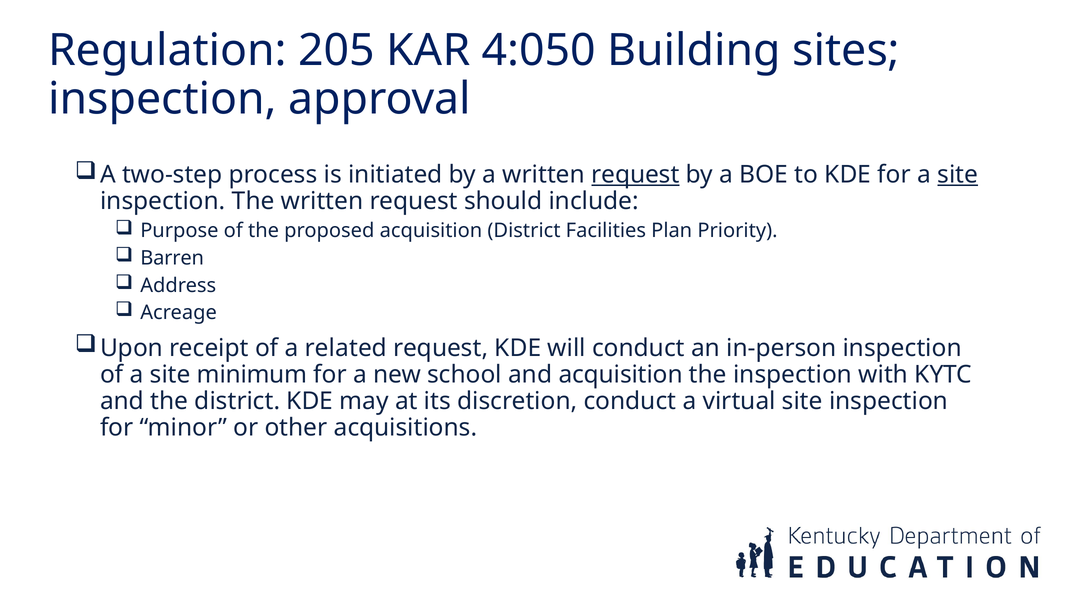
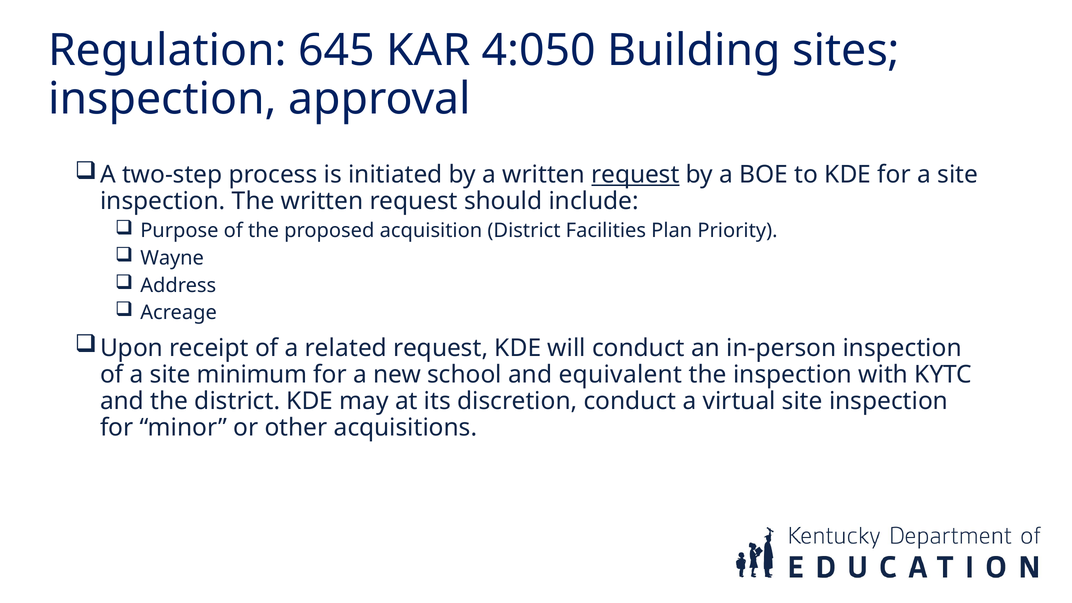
205: 205 -> 645 (337, 51)
site underline: present -> none (958, 175)
Barren: Barren -> Wayne (172, 258)
and acquisition: acquisition -> equivalent (620, 374)
